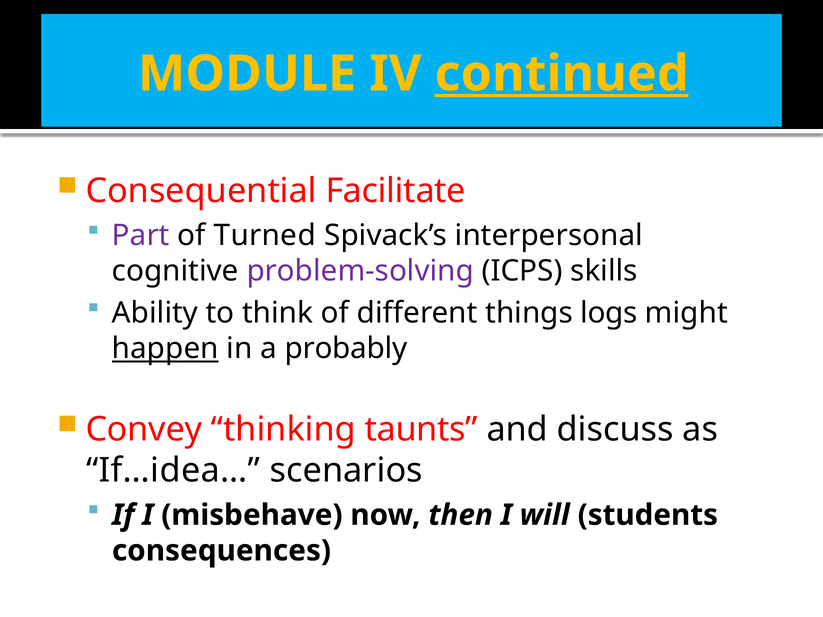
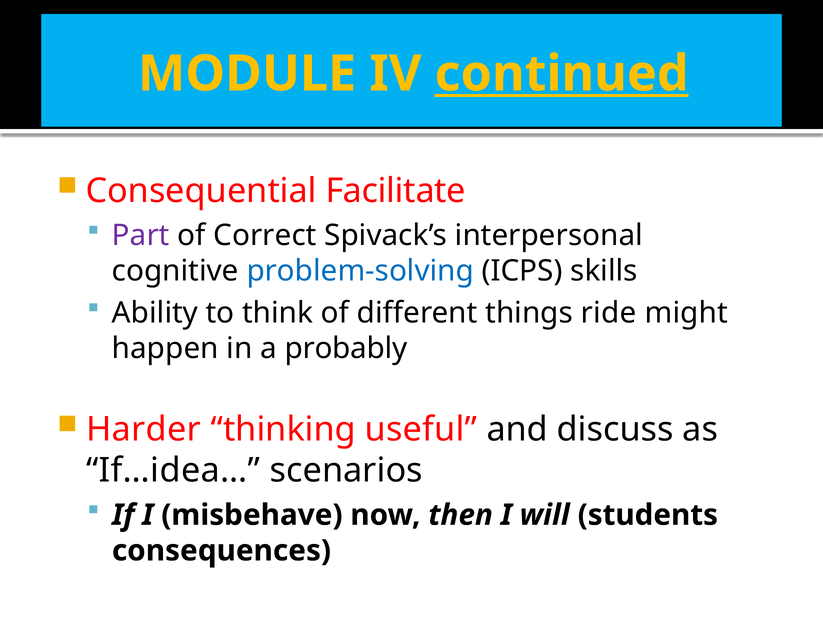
Turned: Turned -> Correct (265, 235)
problem-solving colour: purple -> blue (360, 271)
logs: logs -> ride (609, 313)
happen underline: present -> none (165, 349)
Convey: Convey -> Harder (144, 430)
taunts: taunts -> useful (421, 430)
